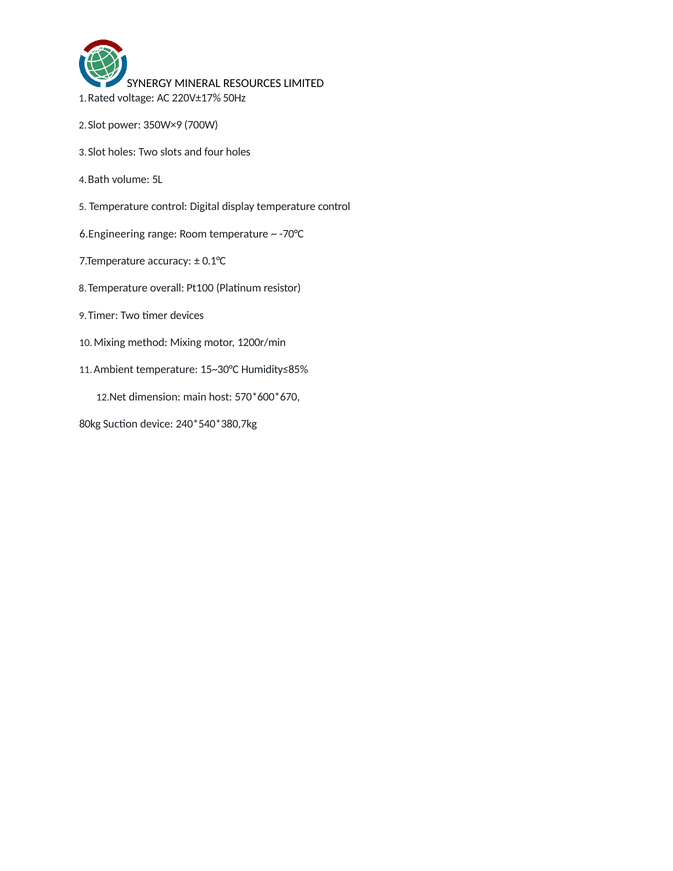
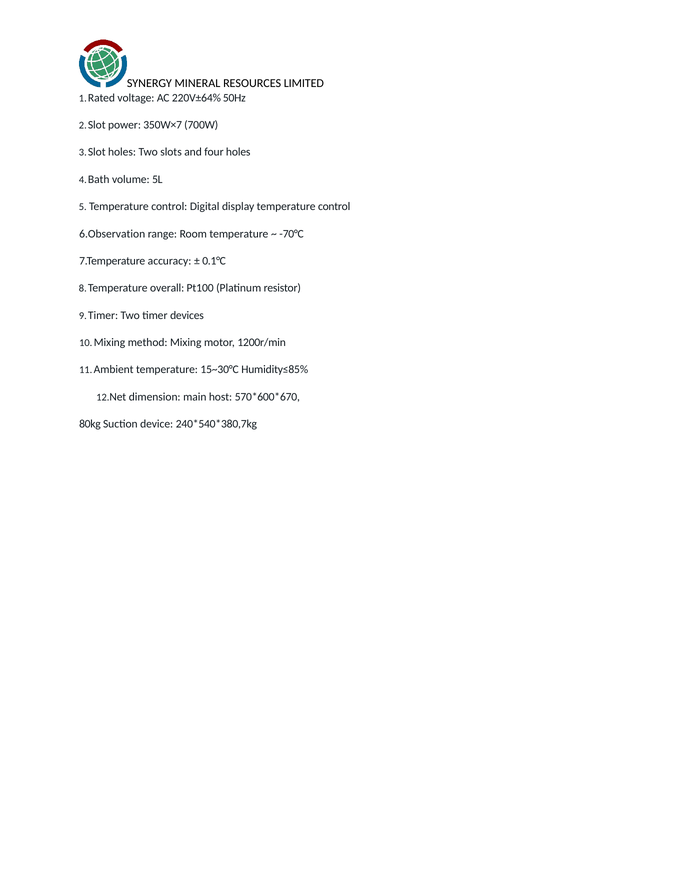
220V±17%: 220V±17% -> 220V±64% (196, 98)
350W×9: 350W×9 -> 350W×7 (163, 125)
6.Engineering: 6.Engineering -> 6.Observation (112, 234)
